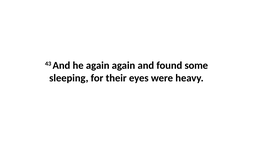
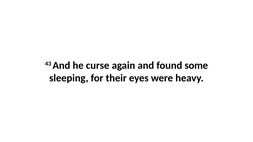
he again: again -> curse (98, 66)
